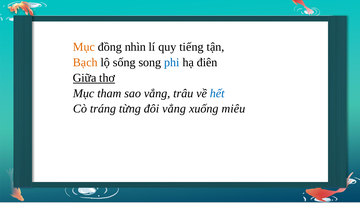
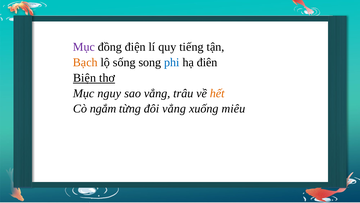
Mục colour: orange -> purple (84, 47)
nhìn: nhìn -> điện (135, 47)
Giữa: Giữa -> Biện (85, 78)
tham: tham -> nguy (109, 93)
hết colour: blue -> orange (217, 93)
tráng: tráng -> ngắm (103, 109)
